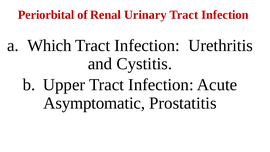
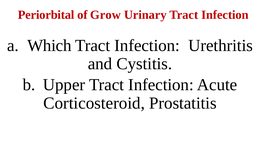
Renal: Renal -> Grow (105, 15)
Asymptomatic: Asymptomatic -> Corticosteroid (94, 103)
